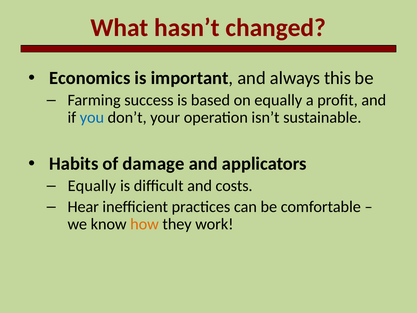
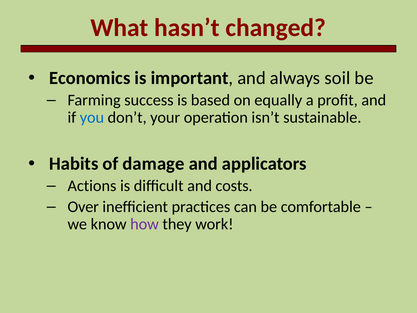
this: this -> soil (337, 78)
Equally: Equally -> Actions (92, 186)
Hear: Hear -> Over (83, 207)
how colour: orange -> purple (145, 224)
